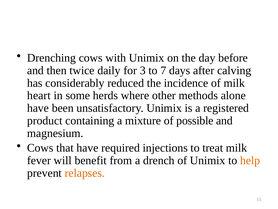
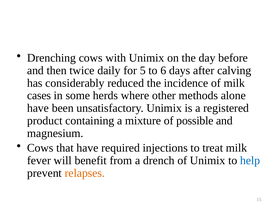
3: 3 -> 5 (143, 70)
7: 7 -> 6 (163, 70)
heart: heart -> cases (39, 95)
help colour: orange -> blue (250, 160)
